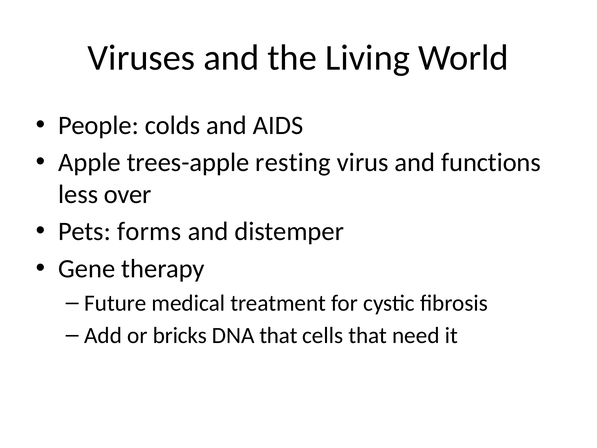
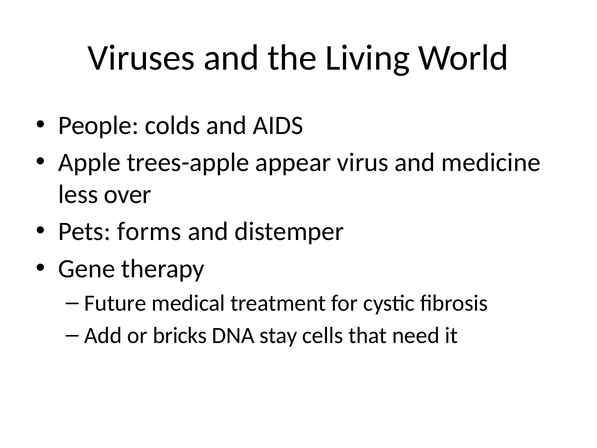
resting: resting -> appear (293, 162)
functions: functions -> medicine (491, 162)
DNA that: that -> stay (278, 335)
